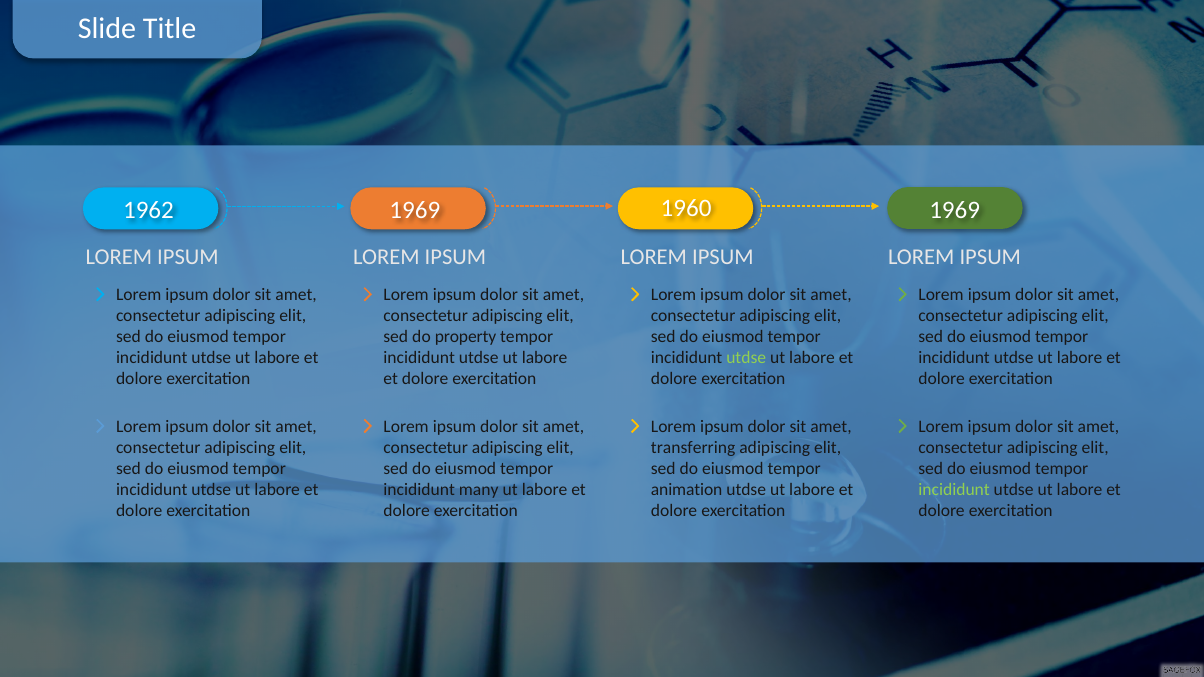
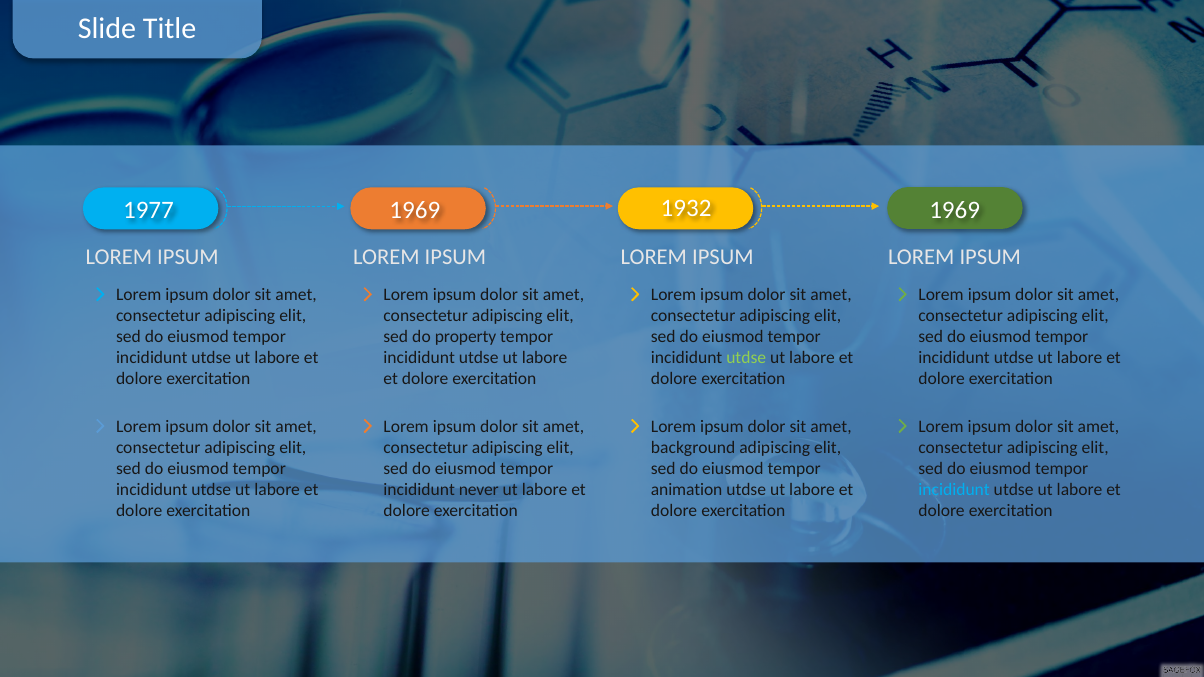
1962: 1962 -> 1977 (148, 210)
1960: 1960 -> 1932 (686, 209)
transferring: transferring -> background (693, 448)
many: many -> never (479, 490)
incididunt colour: light green -> light blue (954, 490)
